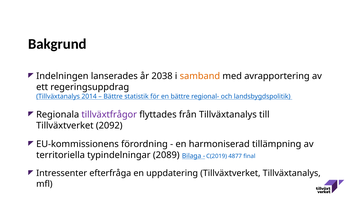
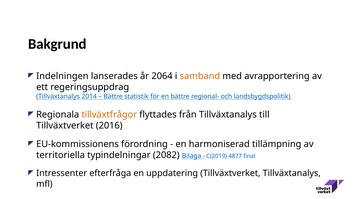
2038: 2038 -> 2064 (162, 76)
tillväxtfrågor colour: purple -> orange (109, 115)
2092: 2092 -> 2016 (109, 126)
2089: 2089 -> 2082 (166, 155)
